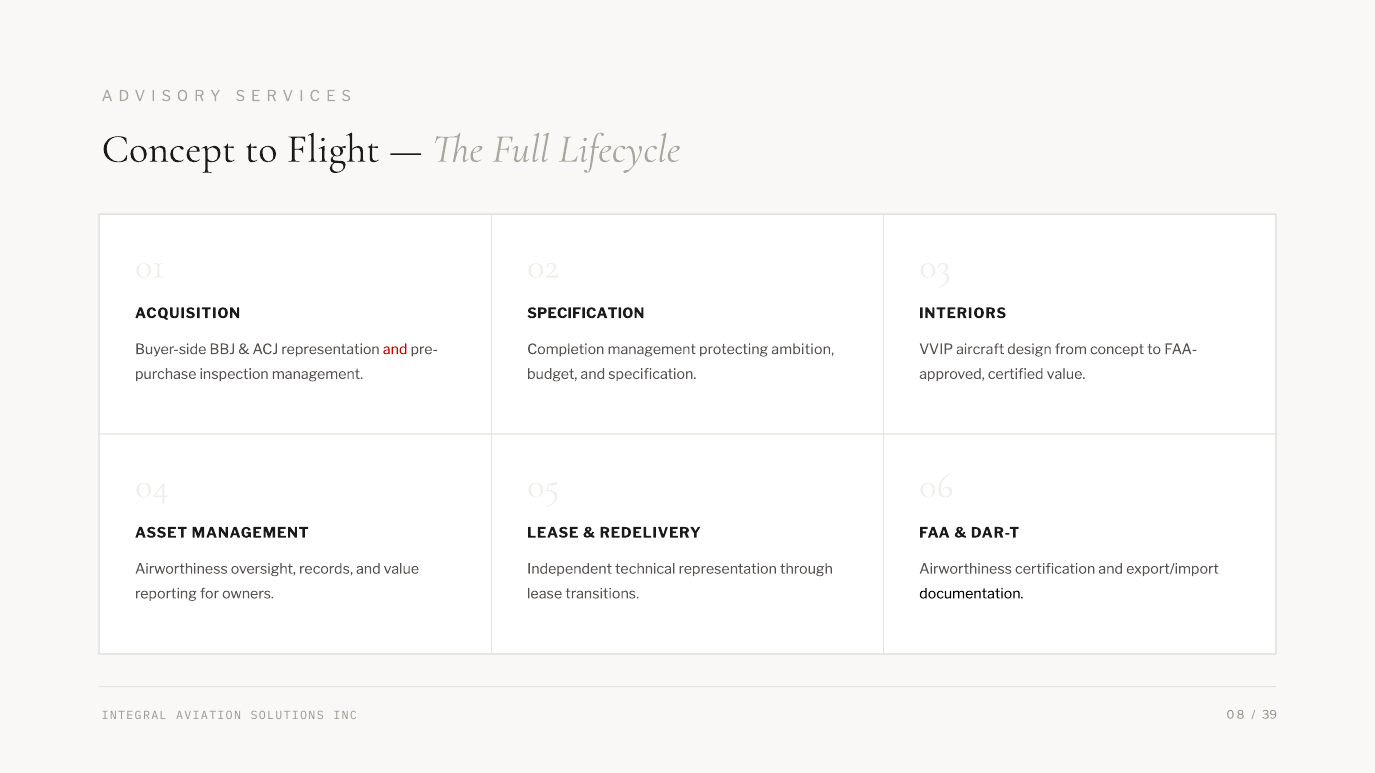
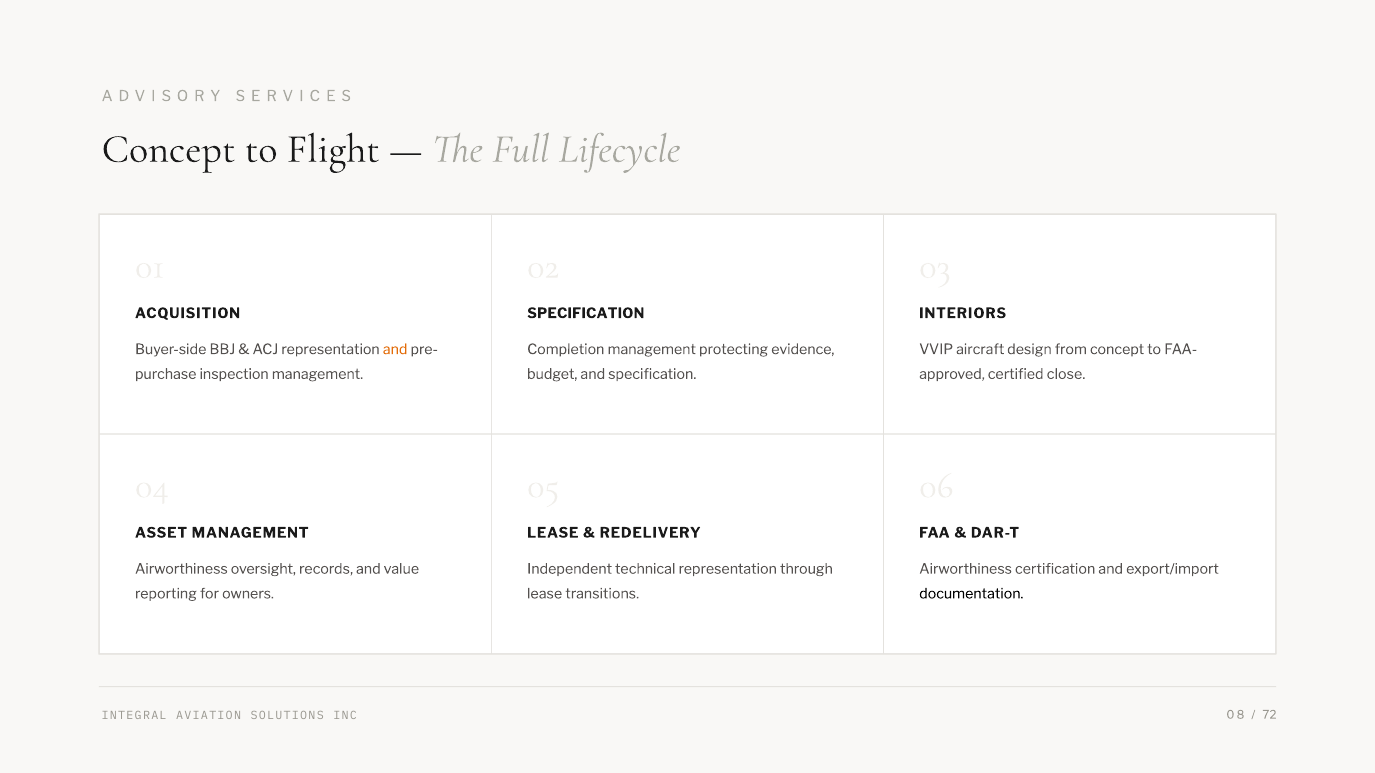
and colour: red -> orange (395, 350)
ambition: ambition -> evidence (803, 350)
certified value: value -> close (1066, 374)
39: 39 -> 72 (1269, 715)
